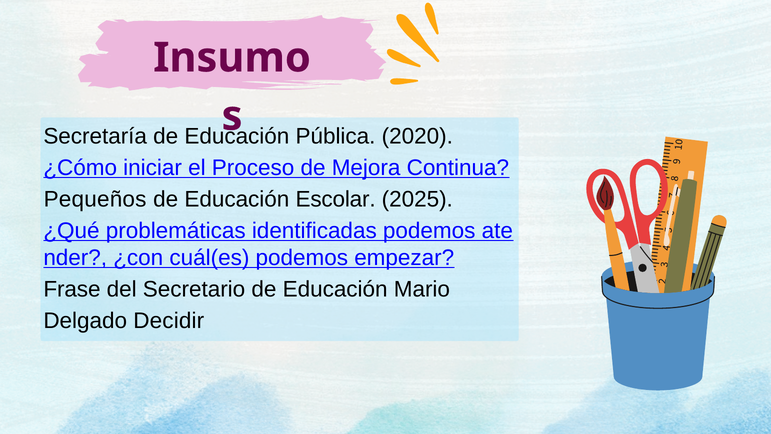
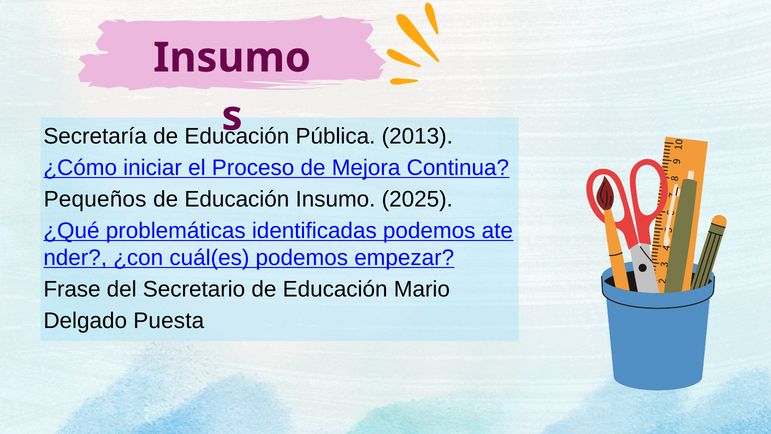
2020: 2020 -> 2013 (417, 136)
Educación Escolar: Escolar -> Insumo (336, 199)
Decidir: Decidir -> Puesta (169, 320)
